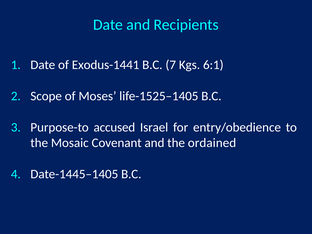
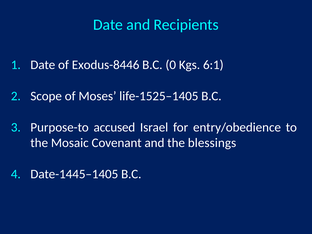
Exodus-1441: Exodus-1441 -> Exodus-8446 (106, 65)
7: 7 -> 0 (171, 65)
ordained: ordained -> blessings (212, 143)
